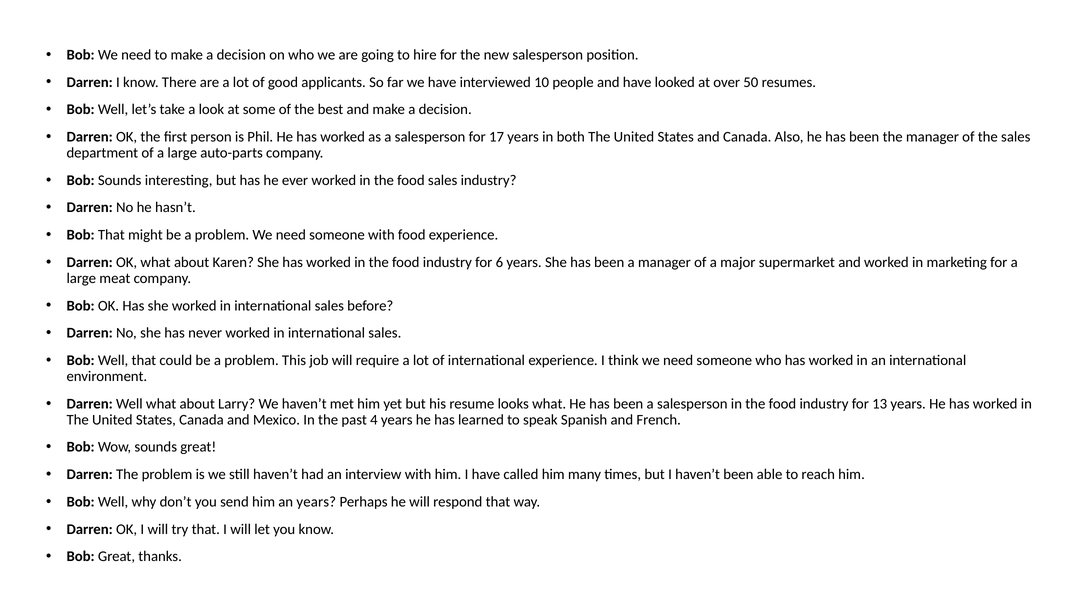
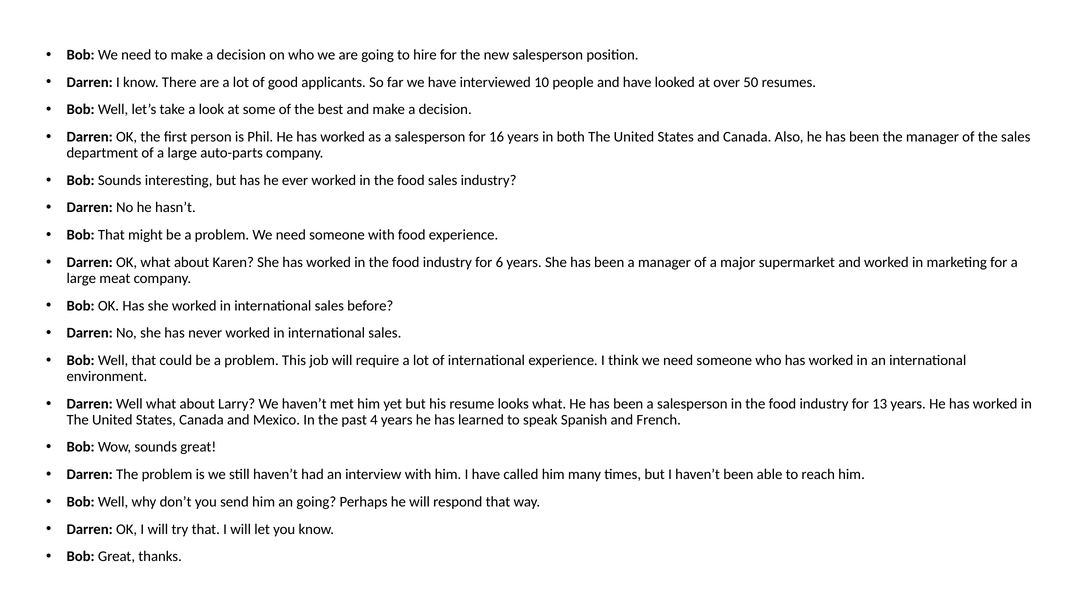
17: 17 -> 16 (497, 137)
an years: years -> going (316, 502)
